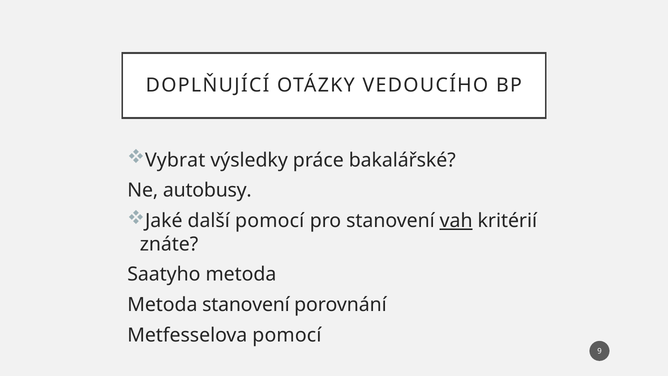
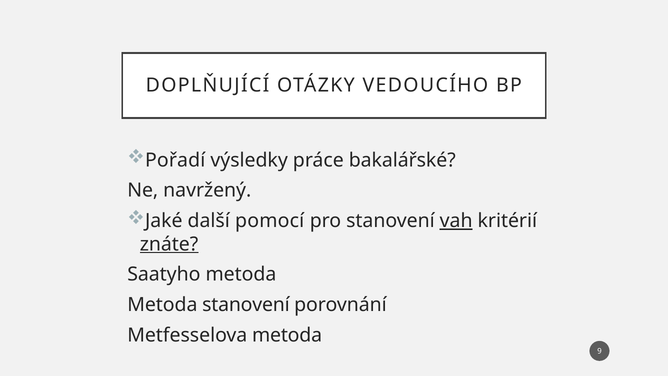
Vybrat: Vybrat -> Pořadí (175, 160)
autobusy: autobusy -> navržený (207, 190)
znáte underline: none -> present (169, 244)
Metfesselova pomocí: pomocí -> metoda (287, 335)
